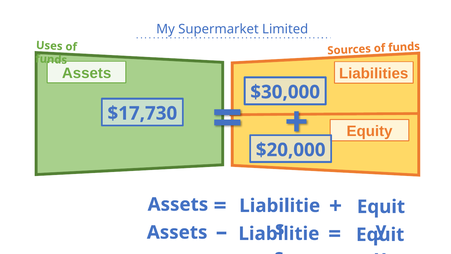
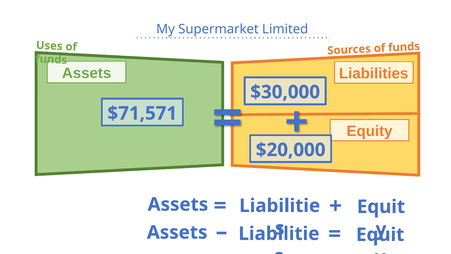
$17,730: $17,730 -> $71,571 (142, 113)
